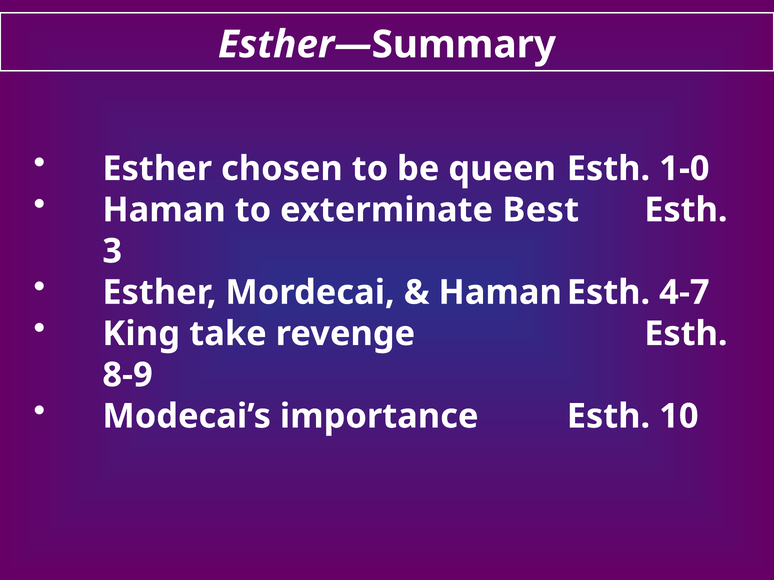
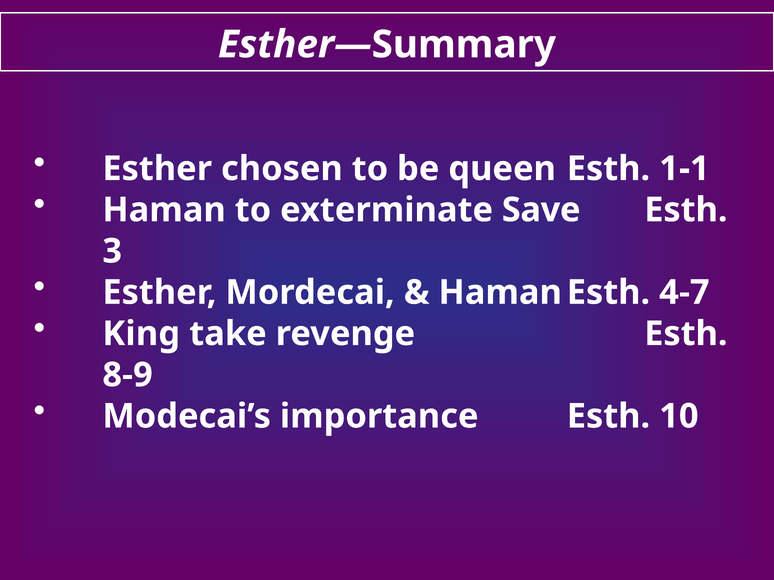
1-0: 1-0 -> 1-1 (684, 169)
Best: Best -> Save (541, 210)
